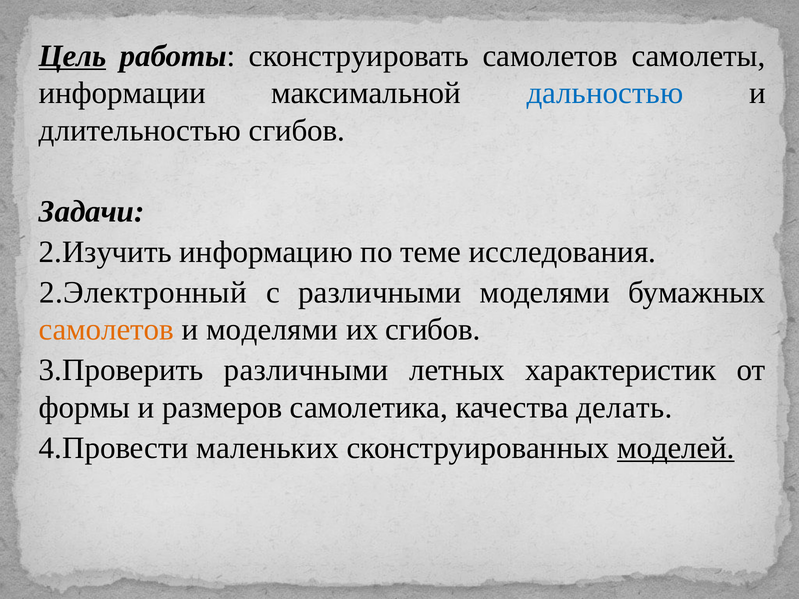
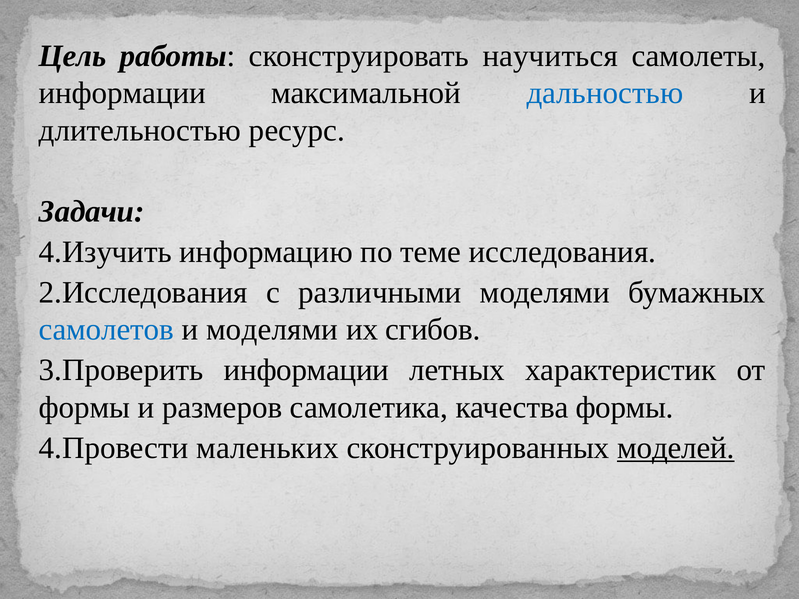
Цель underline: present -> none (73, 56)
сконструировать самолетов: самолетов -> научиться (550, 56)
длительностью сгибов: сгибов -> ресурс (297, 130)
2.Изучить: 2.Изучить -> 4.Изучить (105, 252)
2.Электронный: 2.Электронный -> 2.Исследования (143, 293)
самолетов colour: orange -> blue (106, 330)
3.Проверить различными: различными -> информации (307, 370)
качества делать: делать -> формы (625, 408)
